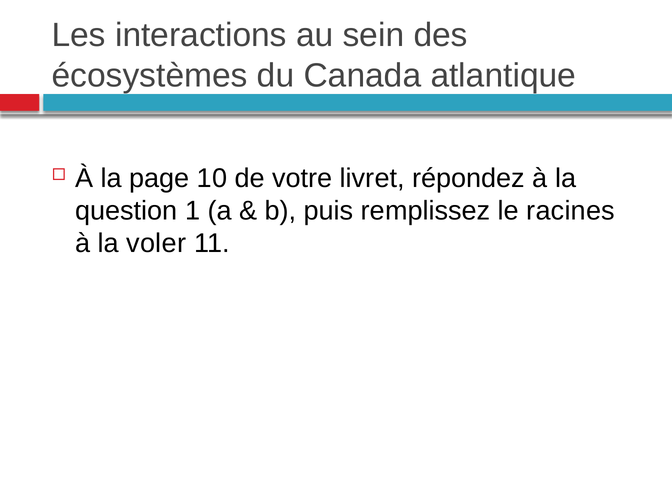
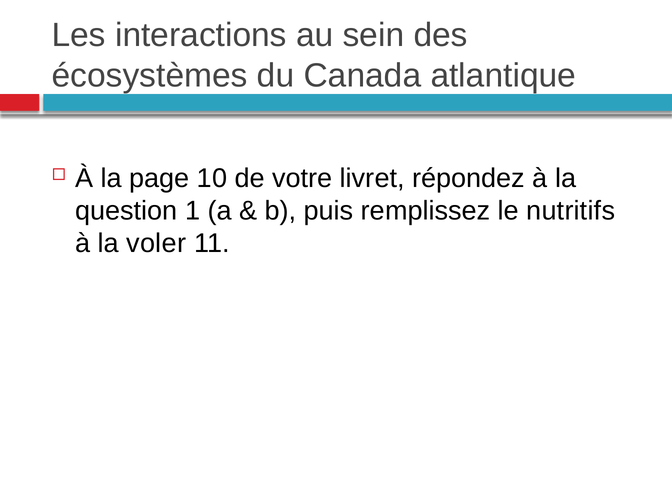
racines: racines -> nutritifs (571, 211)
